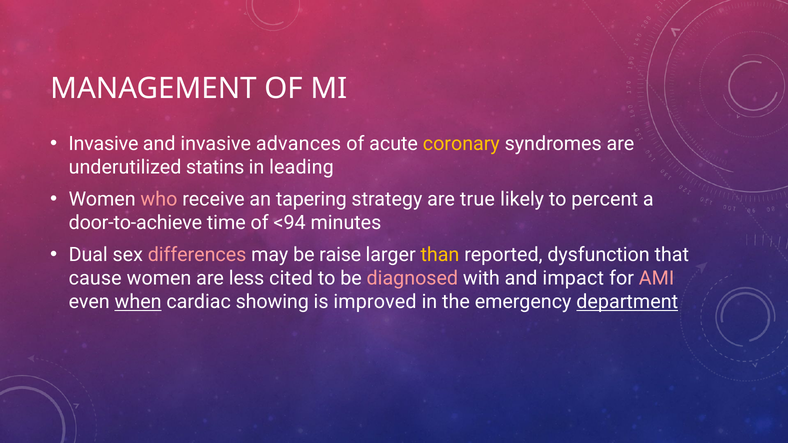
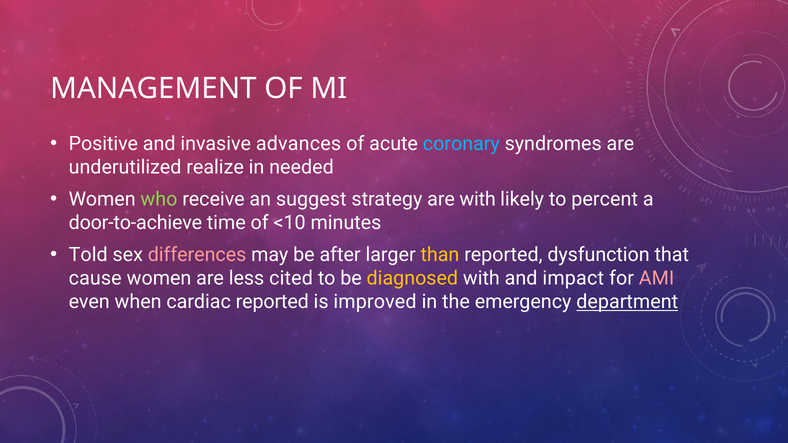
Invasive: Invasive -> Positive (103, 144)
coronary colour: yellow -> light blue (461, 144)
statins: statins -> realize (215, 167)
leading: leading -> needed (301, 167)
who colour: pink -> light green (159, 199)
tapering: tapering -> suggest (311, 199)
are true: true -> with (478, 199)
<94: <94 -> <10 (290, 223)
Dual: Dual -> Told (88, 255)
raise: raise -> after (340, 255)
diagnosed colour: pink -> yellow (412, 278)
when underline: present -> none (138, 302)
cardiac showing: showing -> reported (272, 302)
